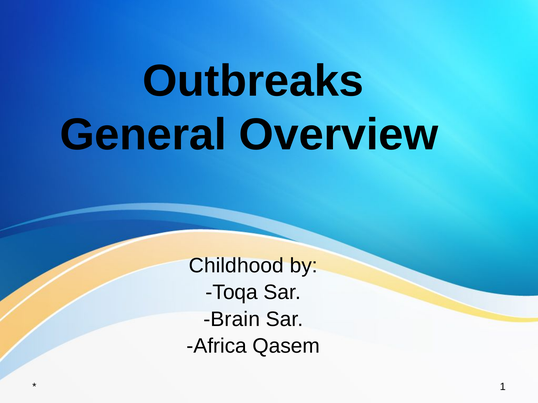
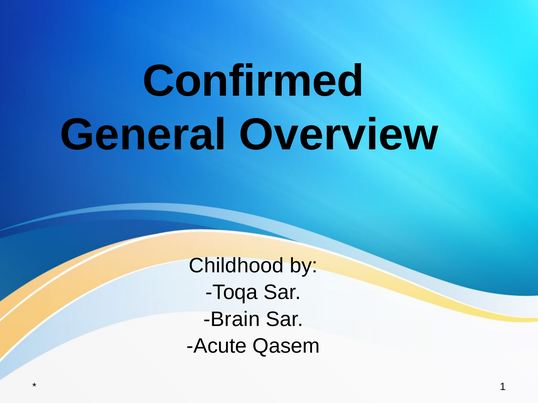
Outbreaks: Outbreaks -> Confirmed (253, 81)
Africa: Africa -> Acute (217, 346)
